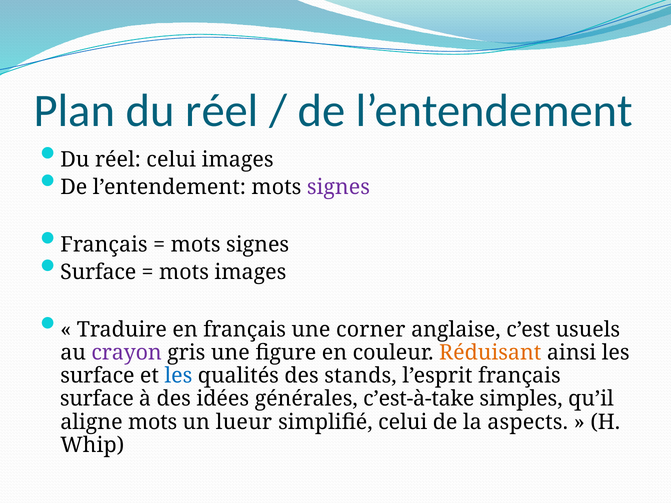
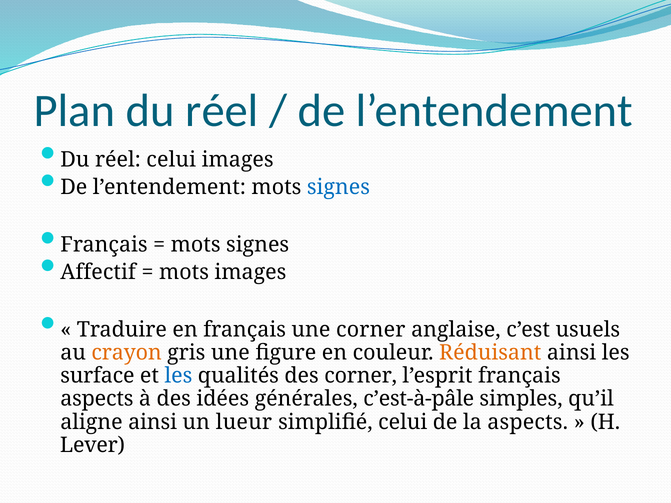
signes colour: purple -> blue (338, 187)
Surface: Surface -> Affectif (98, 272)
crayon colour: purple -> orange (127, 353)
des stands: stands -> corner (361, 376)
surface: surface -> aspects (97, 399)
c’est-à-take: c’est-à-take -> c’est-à-pâle (419, 399)
aligne mots: mots -> ainsi (153, 422)
Whip: Whip -> Lever (92, 445)
